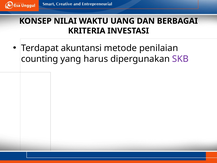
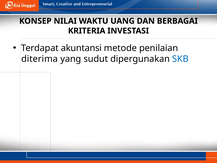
counting: counting -> diterima (40, 59)
harus: harus -> sudut (96, 59)
SKB colour: purple -> blue (180, 59)
